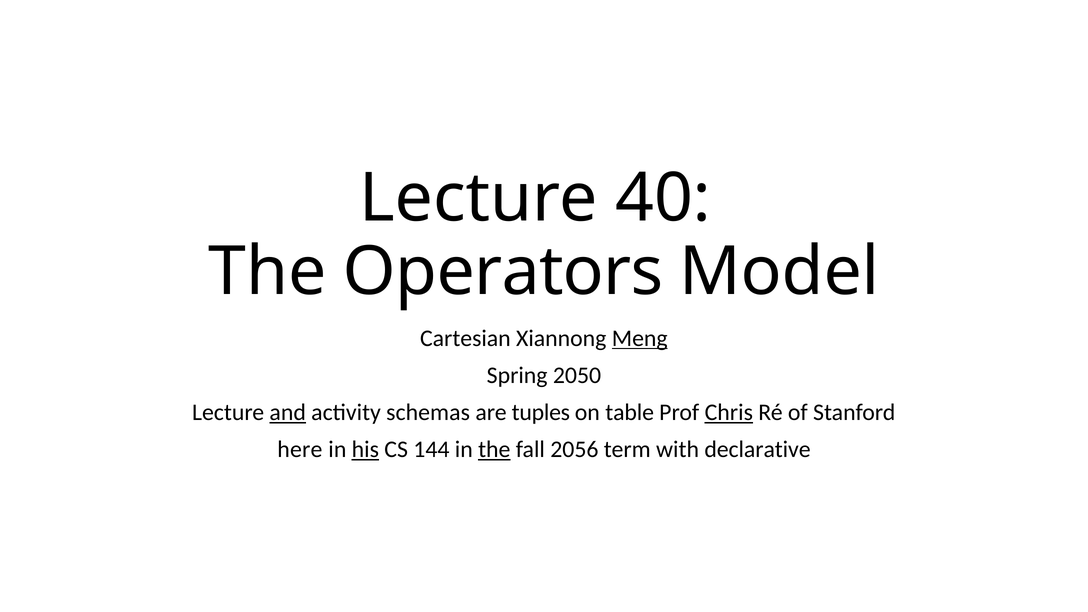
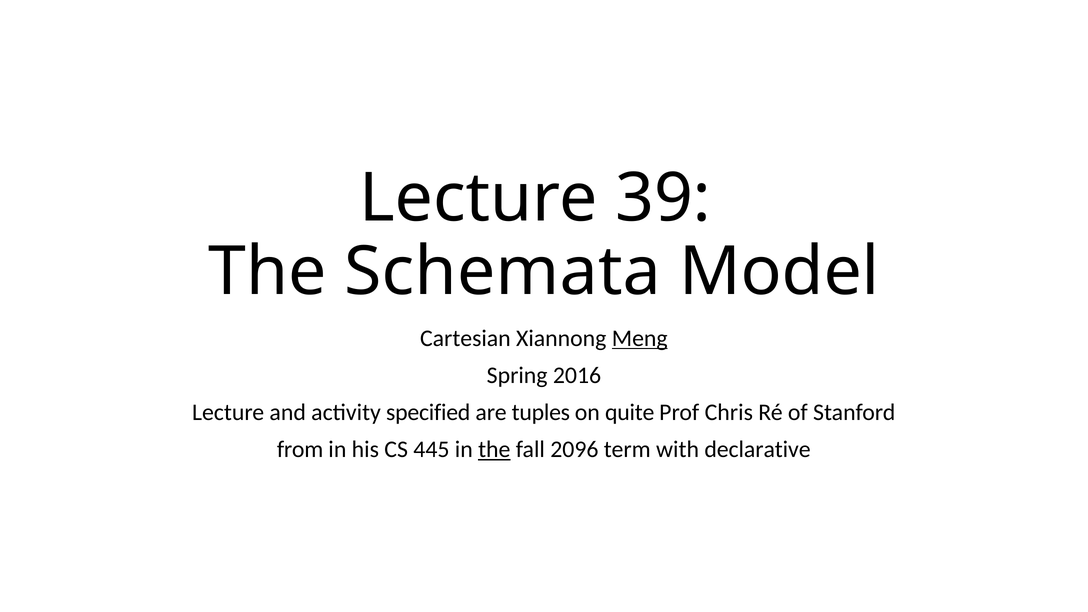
40: 40 -> 39 (663, 199)
Operators: Operators -> Schemata (503, 272)
2050: 2050 -> 2016 (577, 375)
and underline: present -> none (288, 412)
schemas: schemas -> specified (428, 412)
table: table -> quite (630, 412)
Chris underline: present -> none (729, 412)
here: here -> from (300, 449)
his underline: present -> none (365, 449)
144: 144 -> 445 (431, 449)
2056: 2056 -> 2096 (574, 449)
